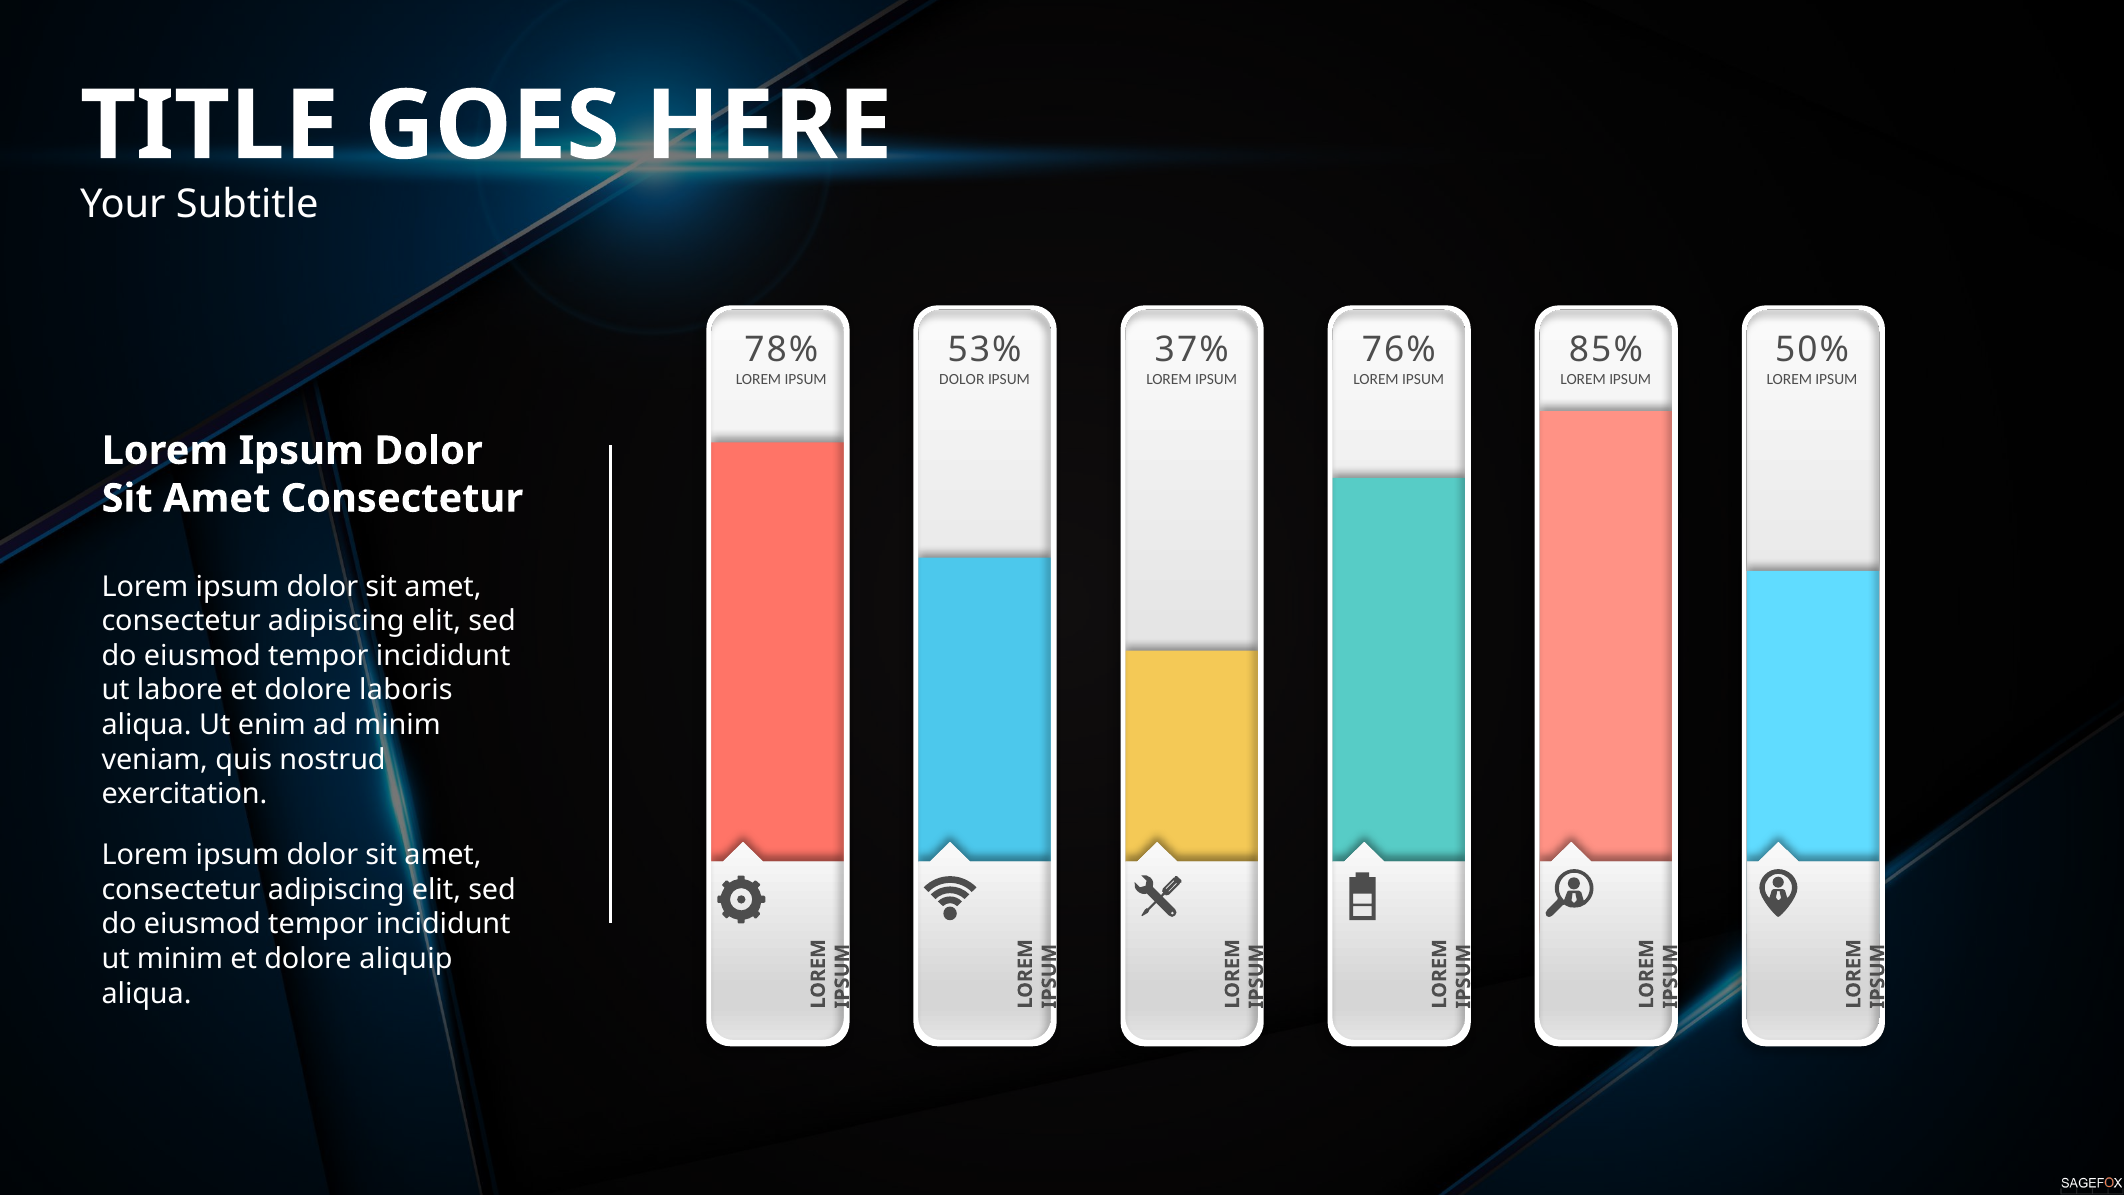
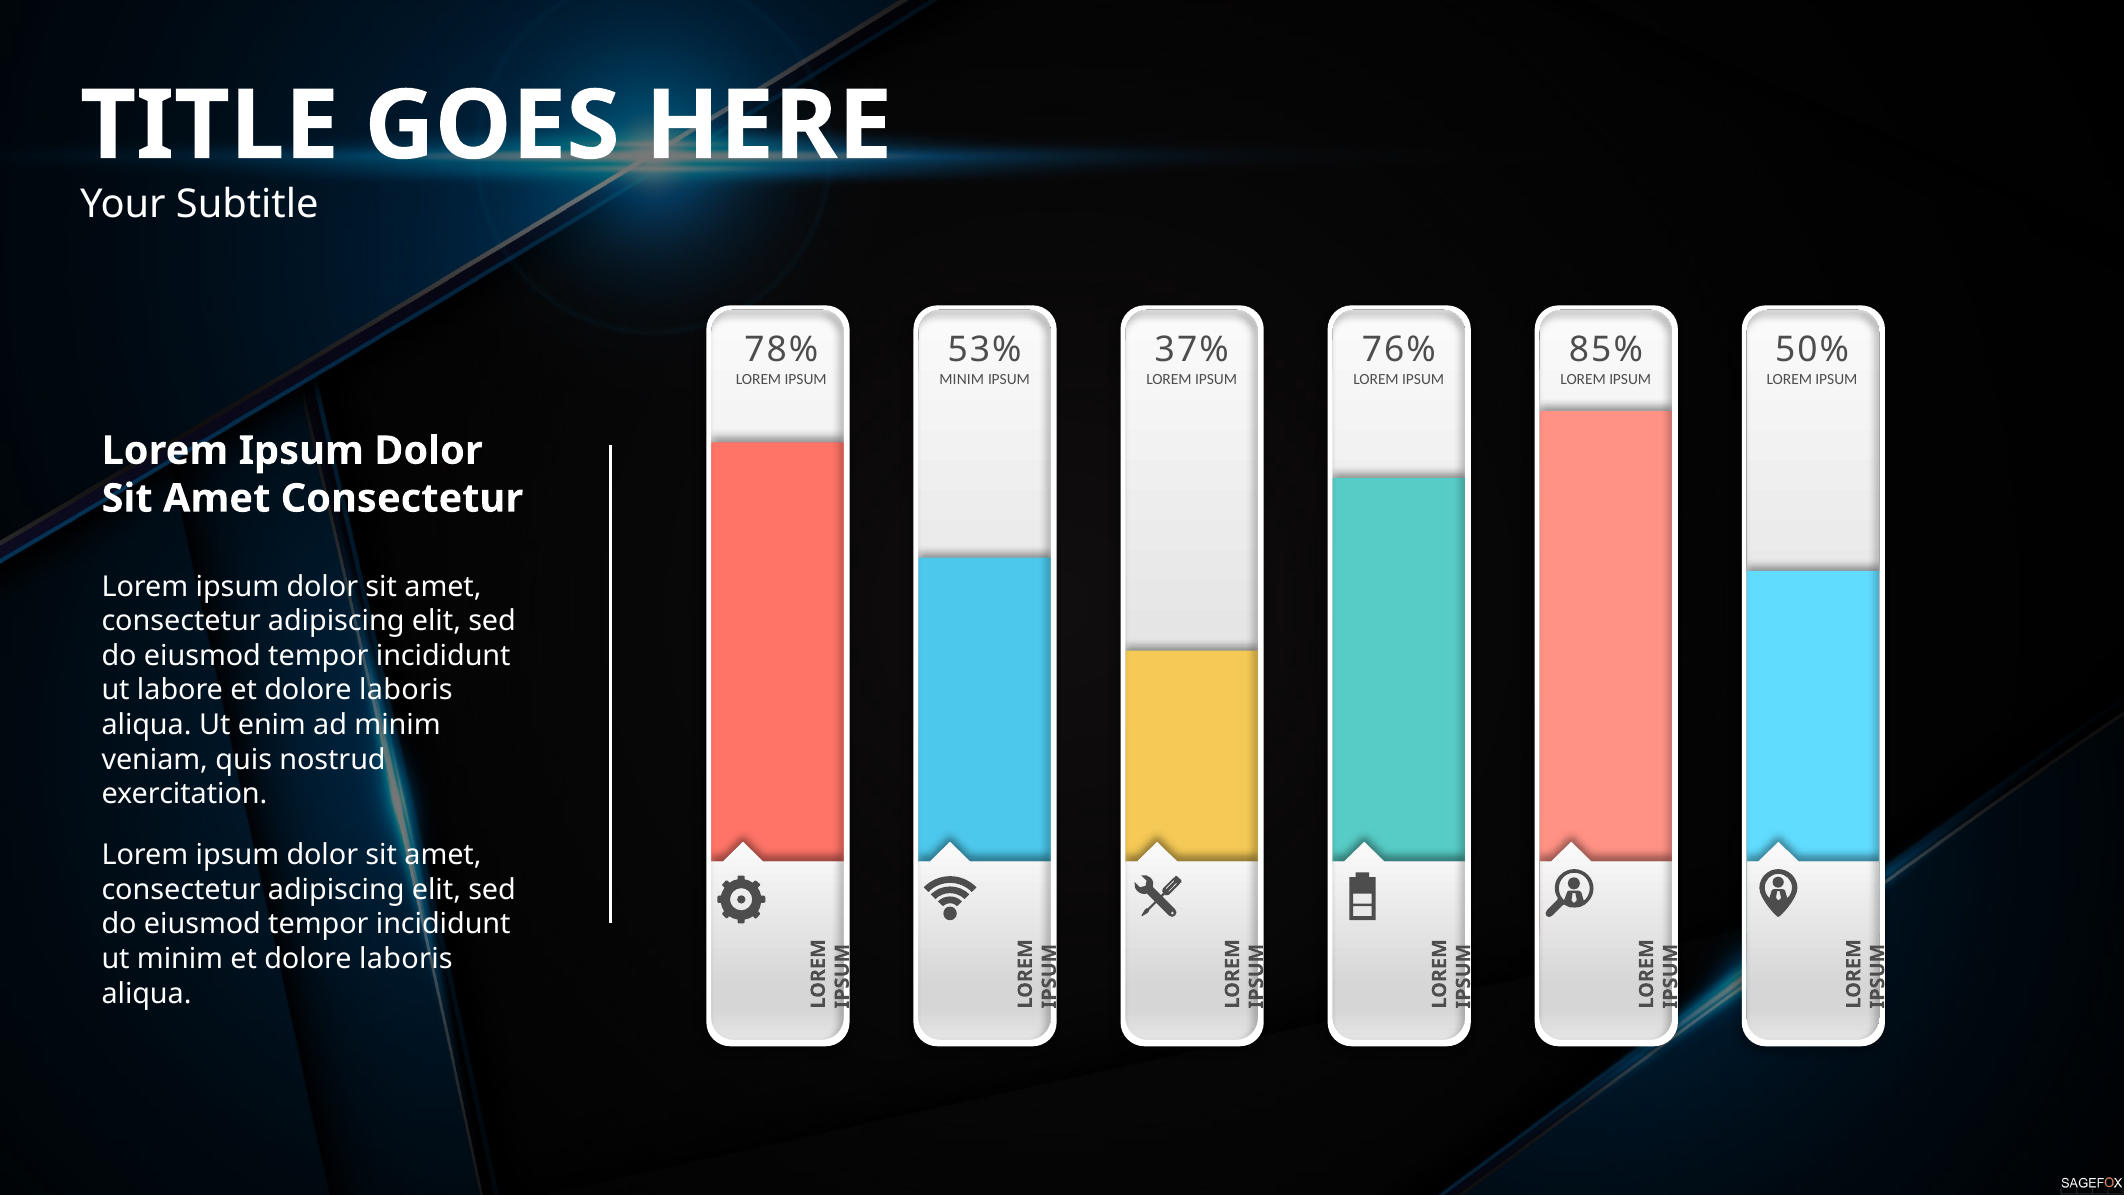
DOLOR: DOLOR -> MINIM (962, 379)
aliquip: aliquip -> laboris (406, 959)
